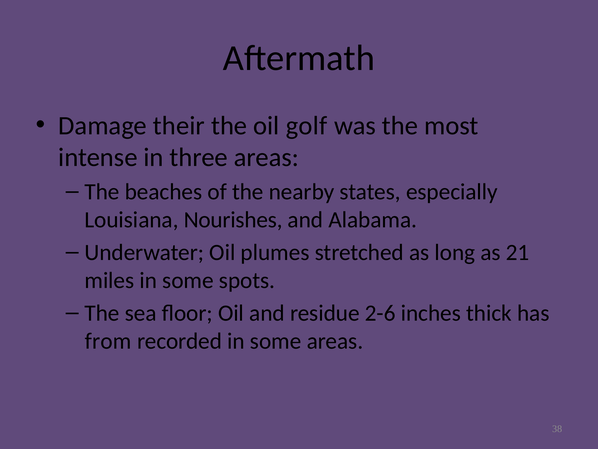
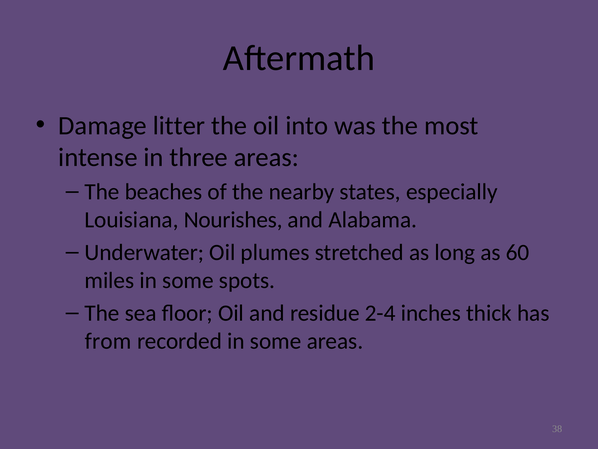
their: their -> litter (179, 125)
golf: golf -> into (307, 125)
21: 21 -> 60 (518, 252)
2-6: 2-6 -> 2-4 (380, 313)
